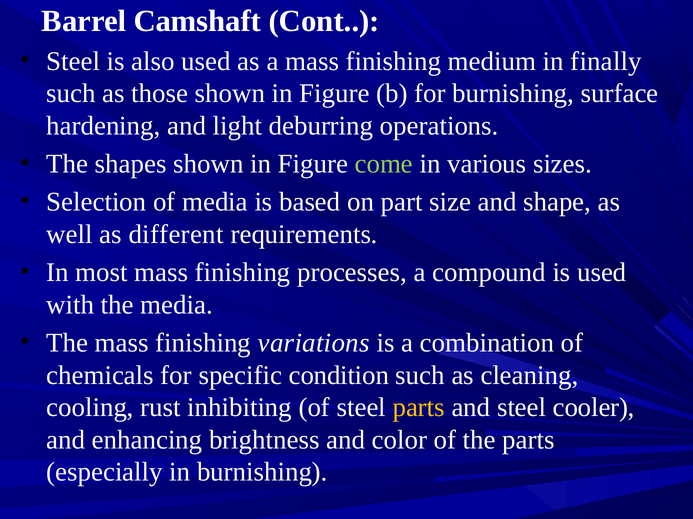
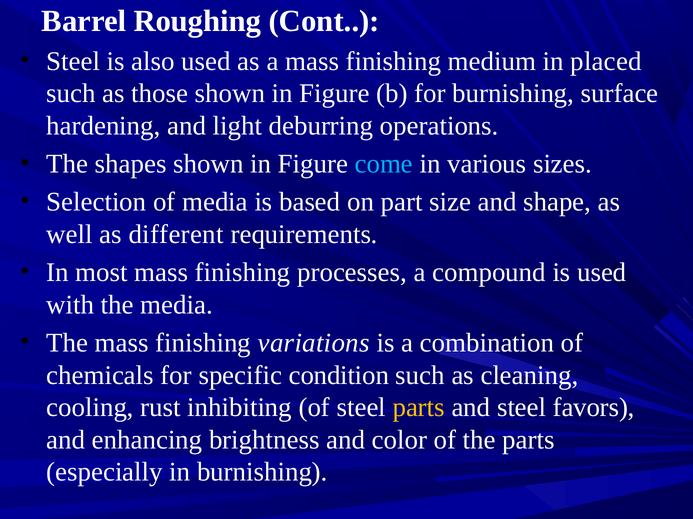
Camshaft: Camshaft -> Roughing (197, 21)
finally: finally -> placed (606, 61)
come colour: light green -> light blue (384, 164)
cooler: cooler -> favors (594, 408)
